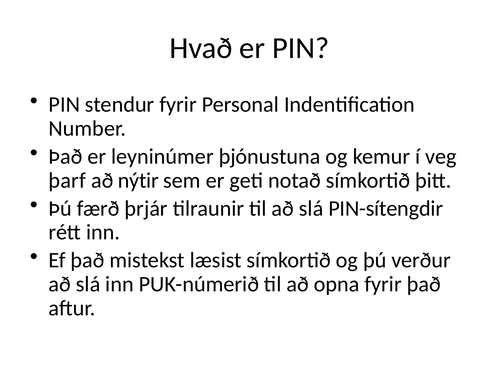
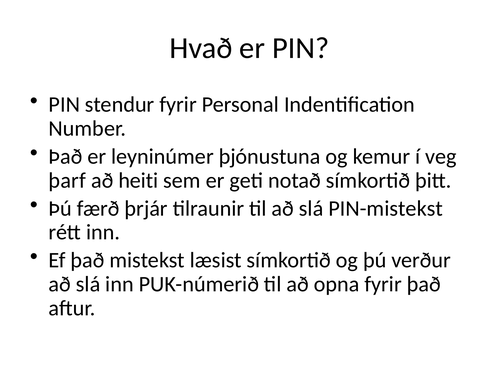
nýtir: nýtir -> heiti (138, 181)
PIN-sítengdir: PIN-sítengdir -> PIN-mistekst (386, 209)
